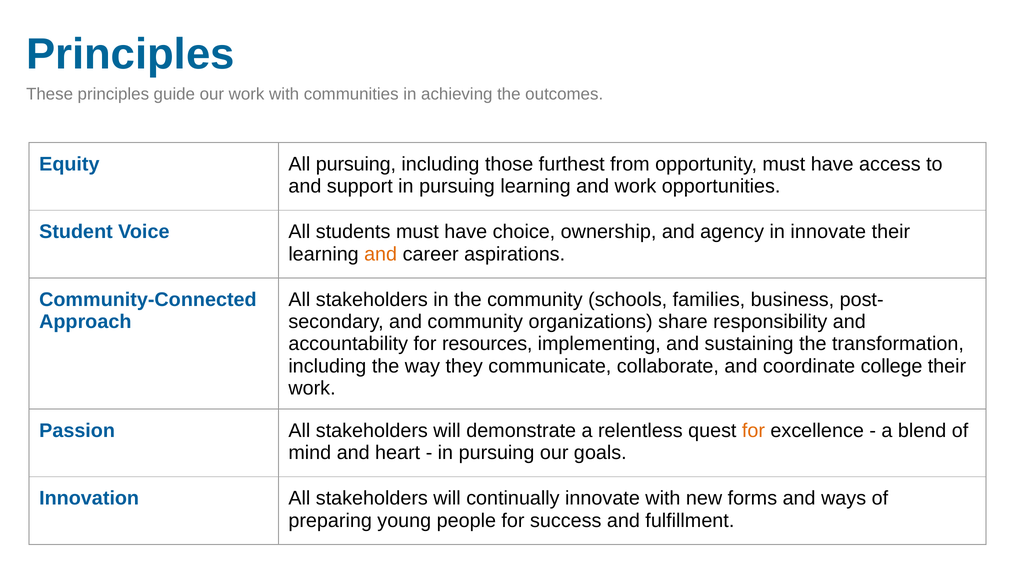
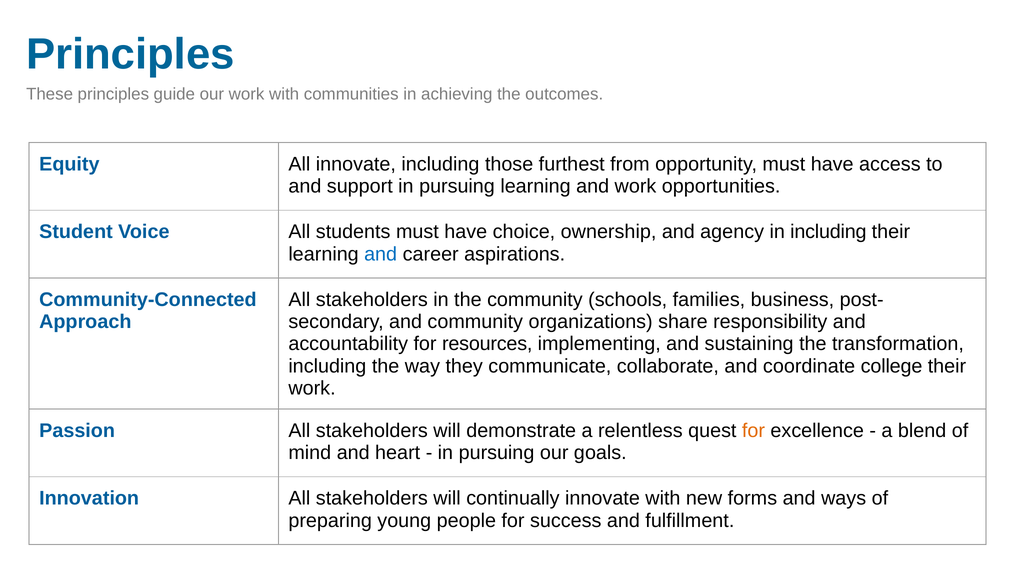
All pursuing: pursuing -> innovate (356, 164)
in innovate: innovate -> including (828, 232)
and colour: orange -> blue (381, 254)
